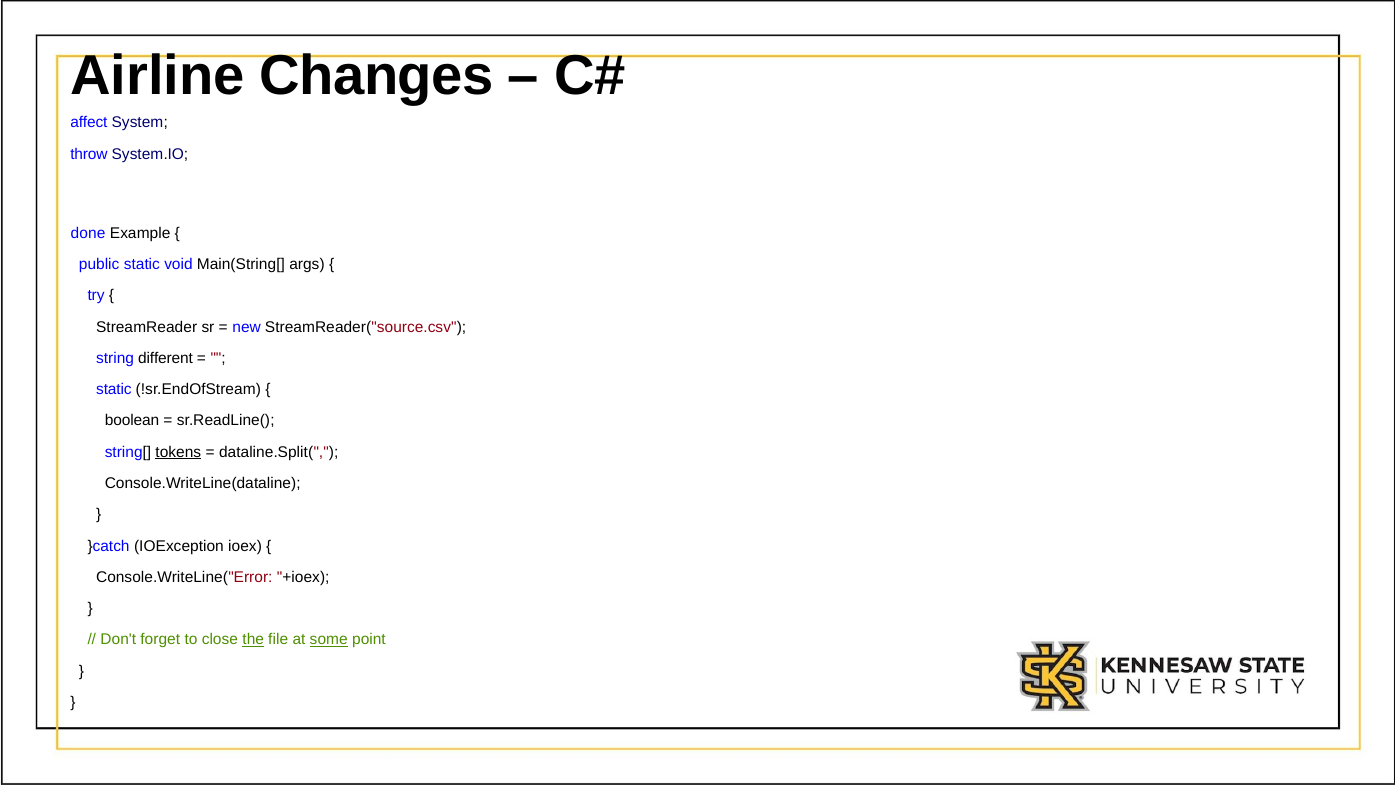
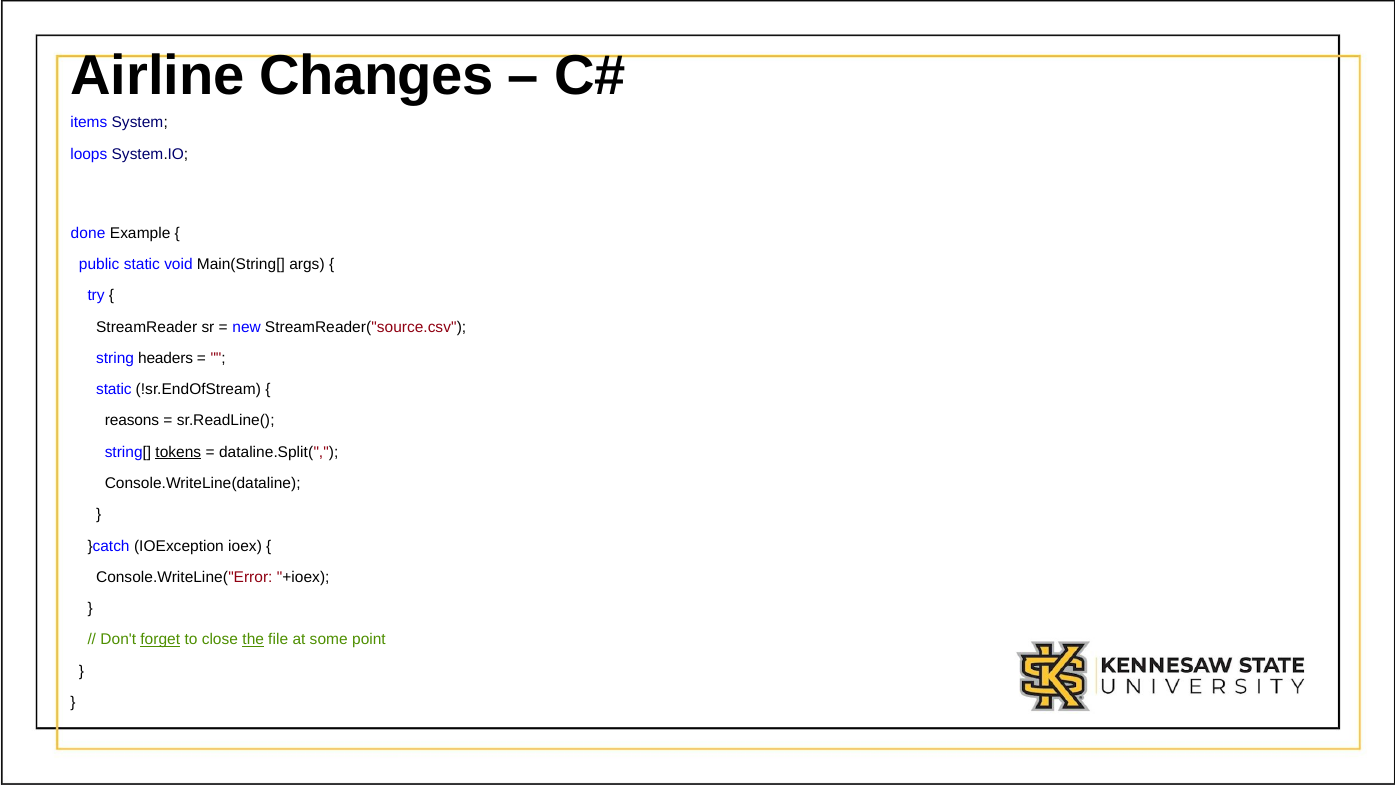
affect: affect -> items (89, 123)
throw: throw -> loops (89, 154)
different: different -> headers (166, 358)
boolean: boolean -> reasons (132, 421)
forget underline: none -> present (160, 639)
some underline: present -> none (329, 639)
